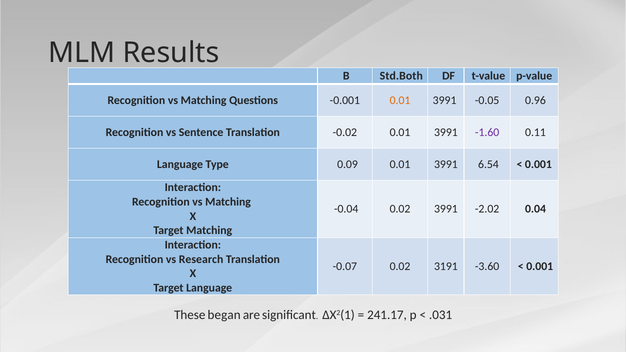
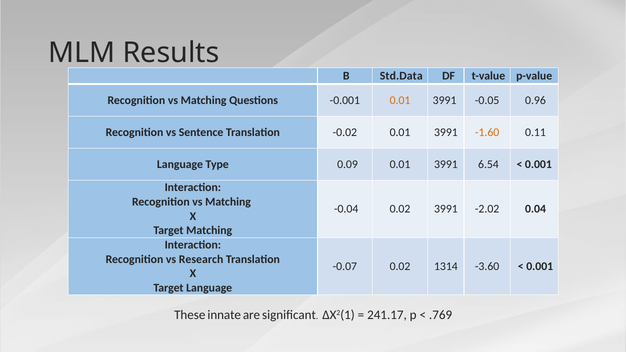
Std.Both: Std.Both -> Std.Data (401, 76)
-1.60 colour: purple -> orange (487, 132)
3191: 3191 -> 1314 (446, 266)
began: began -> innate (224, 315)
.031: .031 -> .769 (441, 315)
